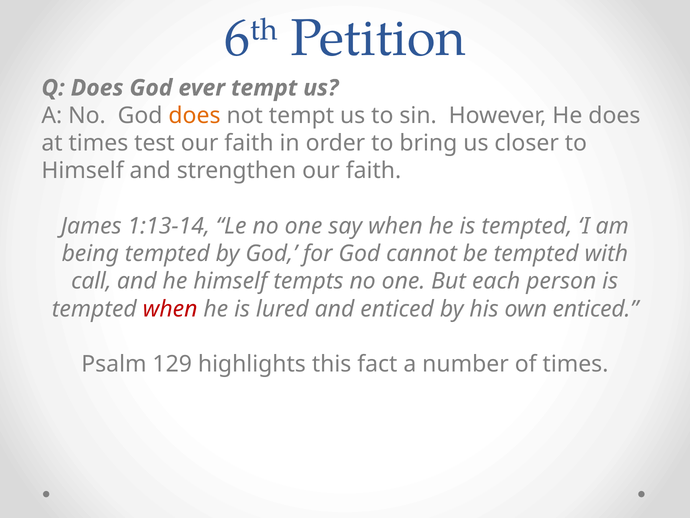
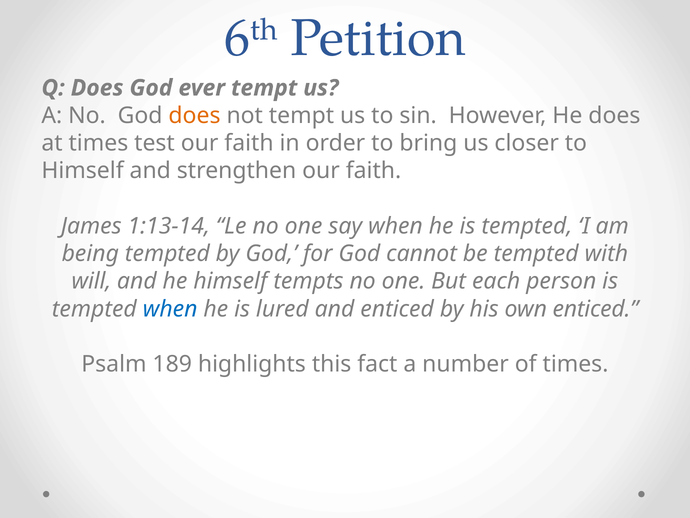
call: call -> will (91, 281)
when colour: red -> blue (170, 309)
129: 129 -> 189 (172, 364)
